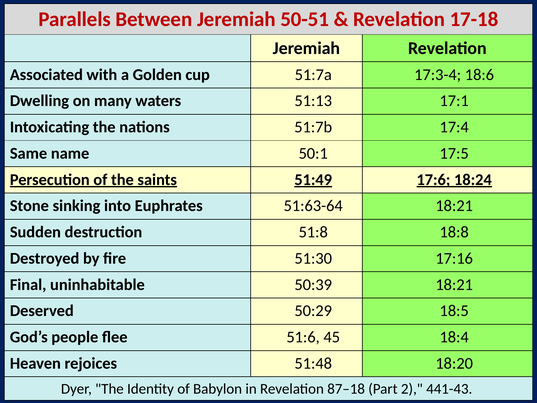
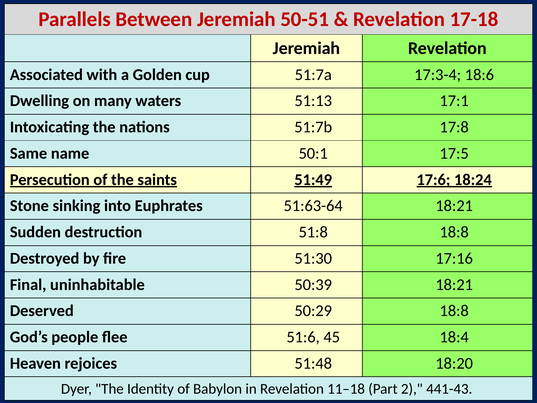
17:4: 17:4 -> 17:8 (454, 127)
50:29 18:5: 18:5 -> 18:8 (454, 311)
87–18: 87–18 -> 11–18 (346, 389)
